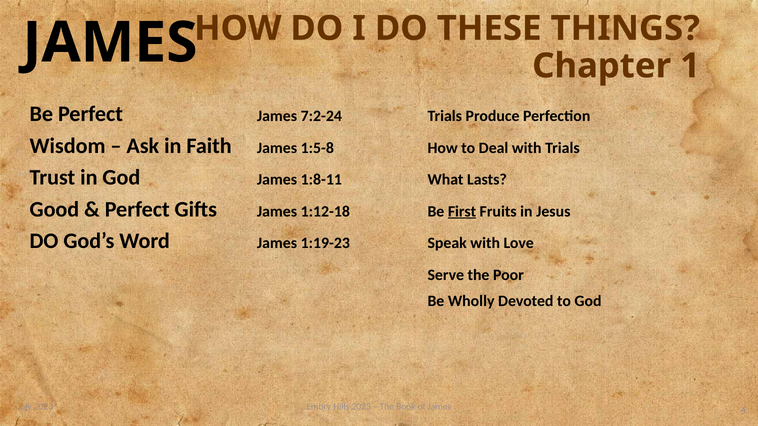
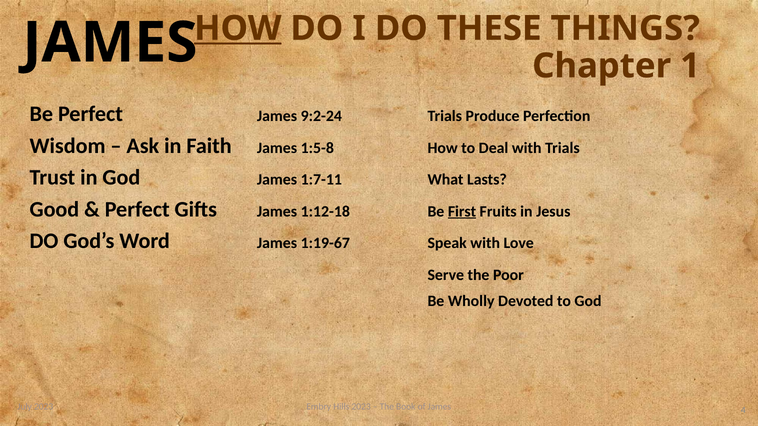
HOW underline: none -> present (238, 28)
7:2-24: 7:2-24 -> 9:2-24 (321, 116)
1:8-11: 1:8-11 -> 1:7-11 (321, 180)
1:19-23: 1:19-23 -> 1:19-67 (325, 243)
